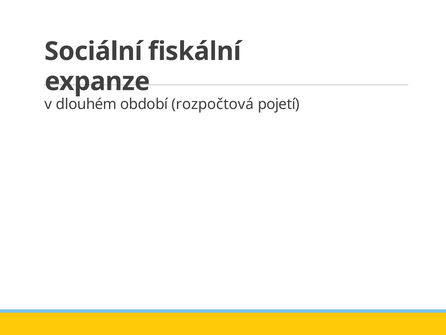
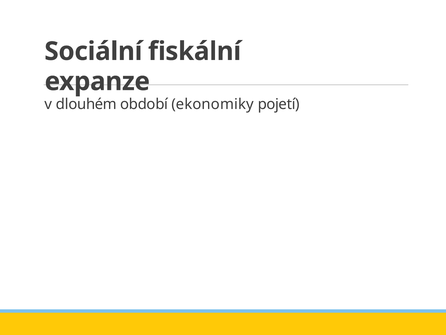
rozpočtová: rozpočtová -> ekonomiky (213, 104)
